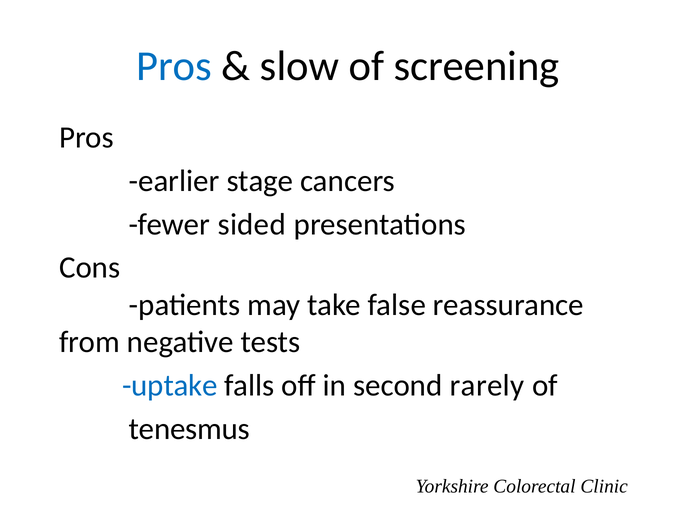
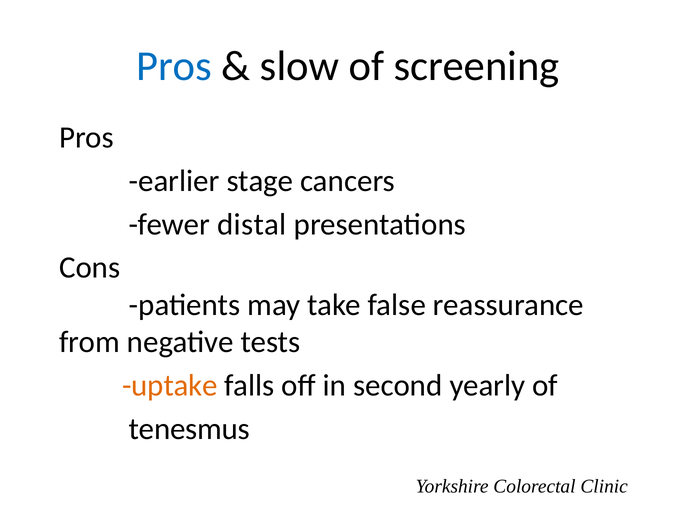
sided: sided -> distal (252, 224)
uptake colour: blue -> orange (170, 385)
rarely: rarely -> yearly (487, 385)
